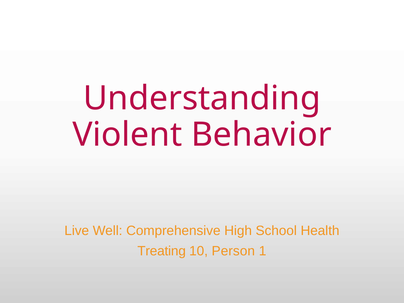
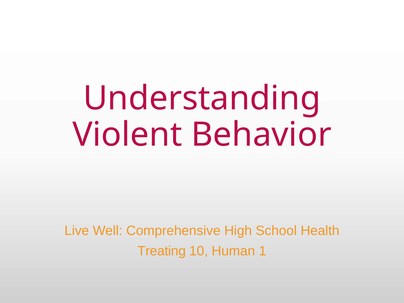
Person: Person -> Human (233, 251)
